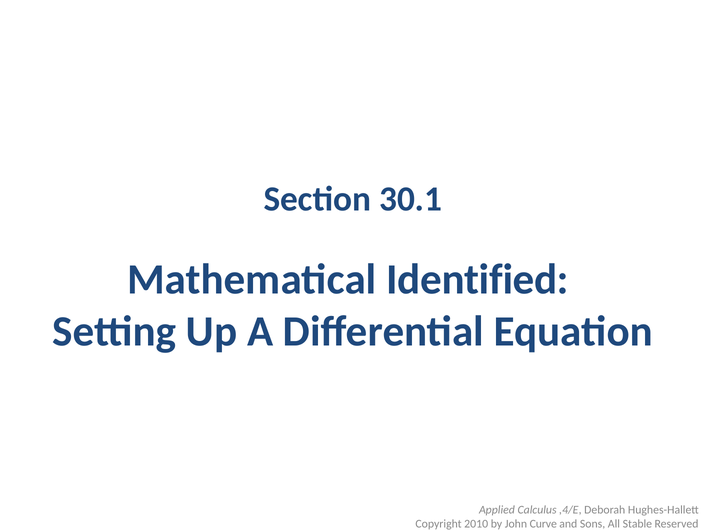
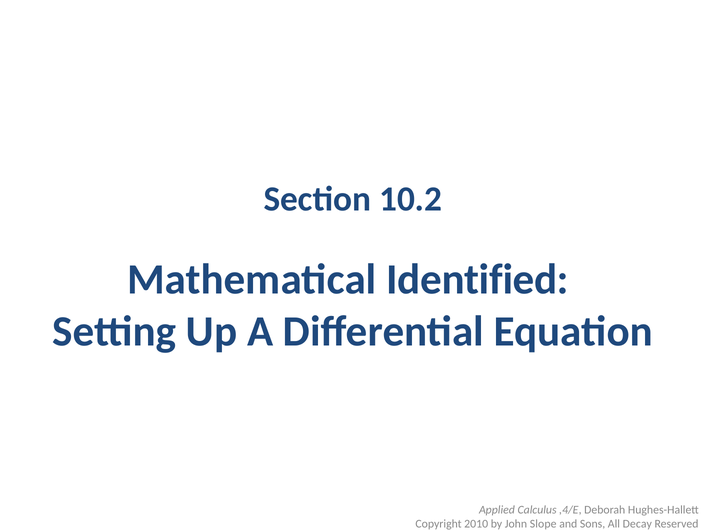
30.1: 30.1 -> 10.2 (411, 199)
Curve: Curve -> Slope (543, 523)
Stable: Stable -> Decay (637, 523)
